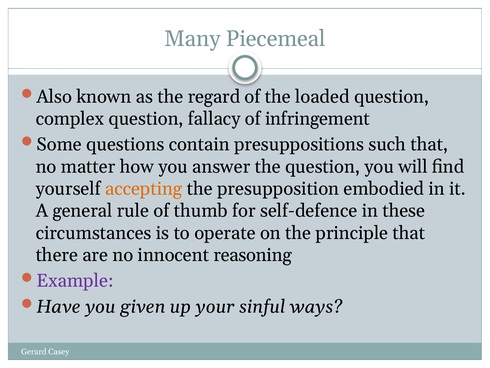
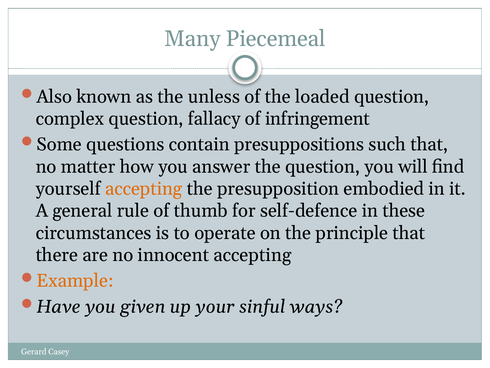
regard: regard -> unless (214, 97)
innocent reasoning: reasoning -> accepting (252, 255)
Example colour: purple -> orange (75, 280)
